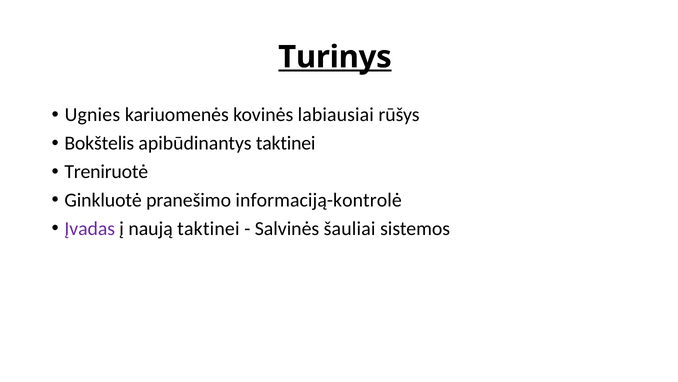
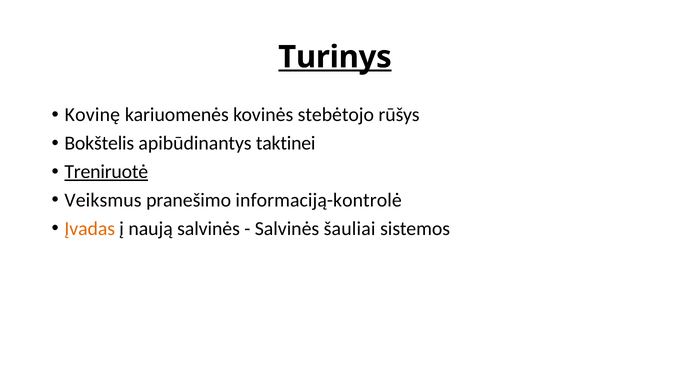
Ugnies: Ugnies -> Kovinę (92, 115)
labiausiai: labiausiai -> stebėtojo (336, 115)
Treniruotė underline: none -> present (106, 171)
Ginkluotė: Ginkluotė -> Veiksmus (103, 200)
Įvadas colour: purple -> orange (90, 228)
naują taktinei: taktinei -> salvinės (209, 228)
